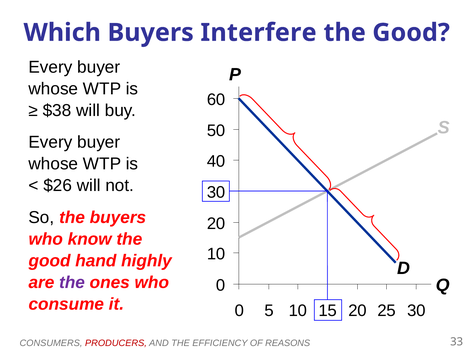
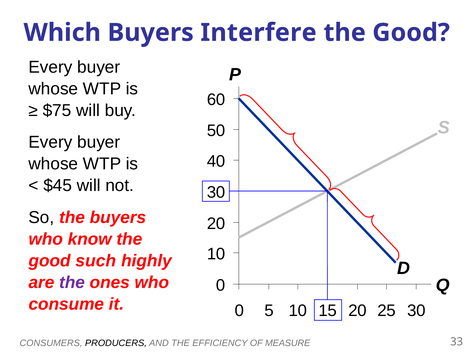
$38: $38 -> $75 (57, 110)
$26: $26 -> $45 (58, 186)
hand: hand -> such (96, 261)
PRODUCERS colour: red -> black (116, 343)
REASONS: REASONS -> MEASURE (288, 343)
